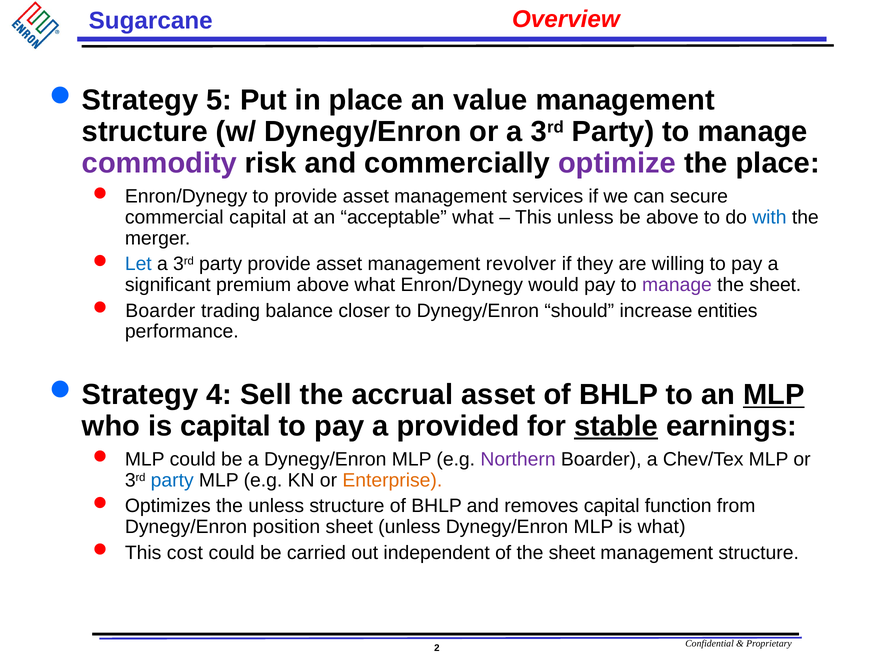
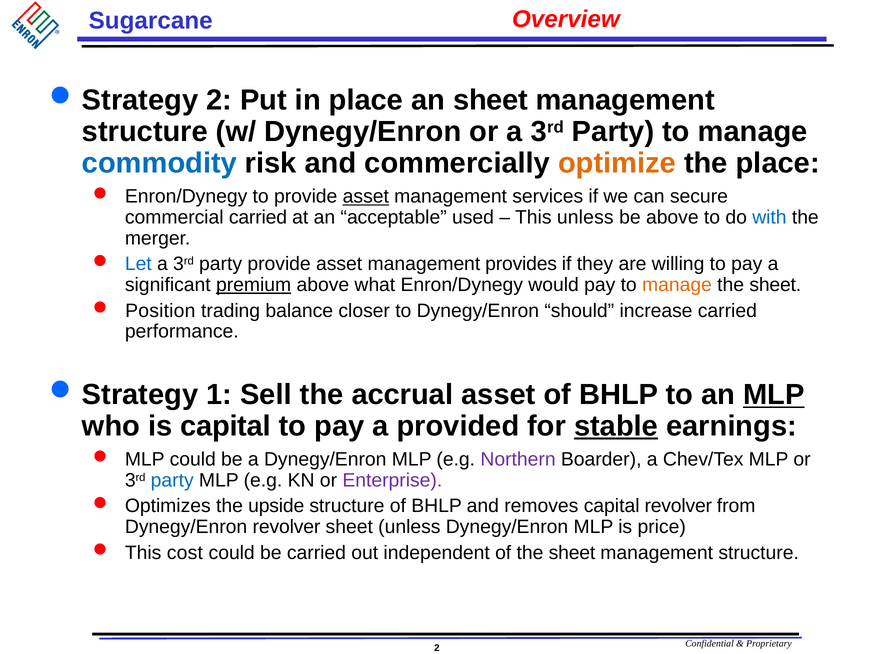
5: 5 -> 2 (219, 100)
an value: value -> sheet (491, 100)
commodity colour: purple -> blue (159, 163)
optimize colour: purple -> orange (617, 163)
asset underline: none -> present (366, 197)
commercial capital: capital -> carried (258, 217)
acceptable what: what -> used (473, 217)
revolver: revolver -> provides (521, 264)
premium underline: none -> present (254, 285)
manage colour: purple -> orange (677, 285)
Boarder: Boarder -> Position (160, 311)
increase entities: entities -> carried (727, 311)
4: 4 -> 1 (219, 395)
Enterprise colour: orange -> purple (392, 480)
the unless: unless -> upside (276, 506)
capital function: function -> revolver (678, 506)
Dynegy/Enron position: position -> revolver (287, 527)
is what: what -> price (662, 527)
